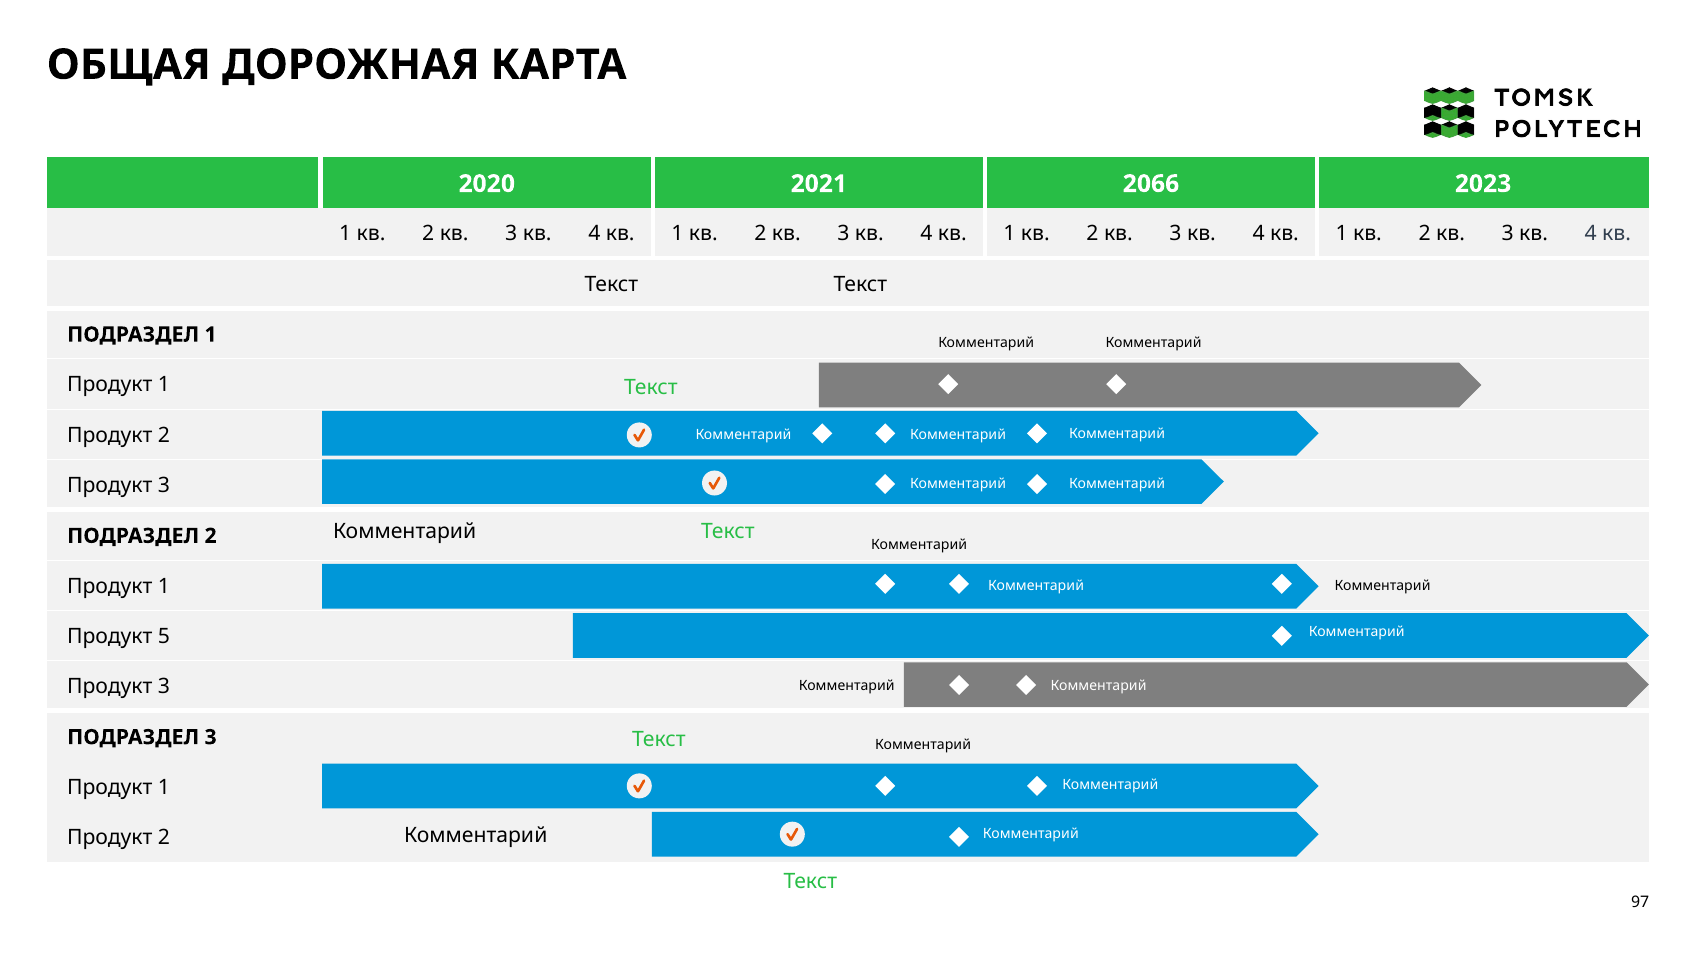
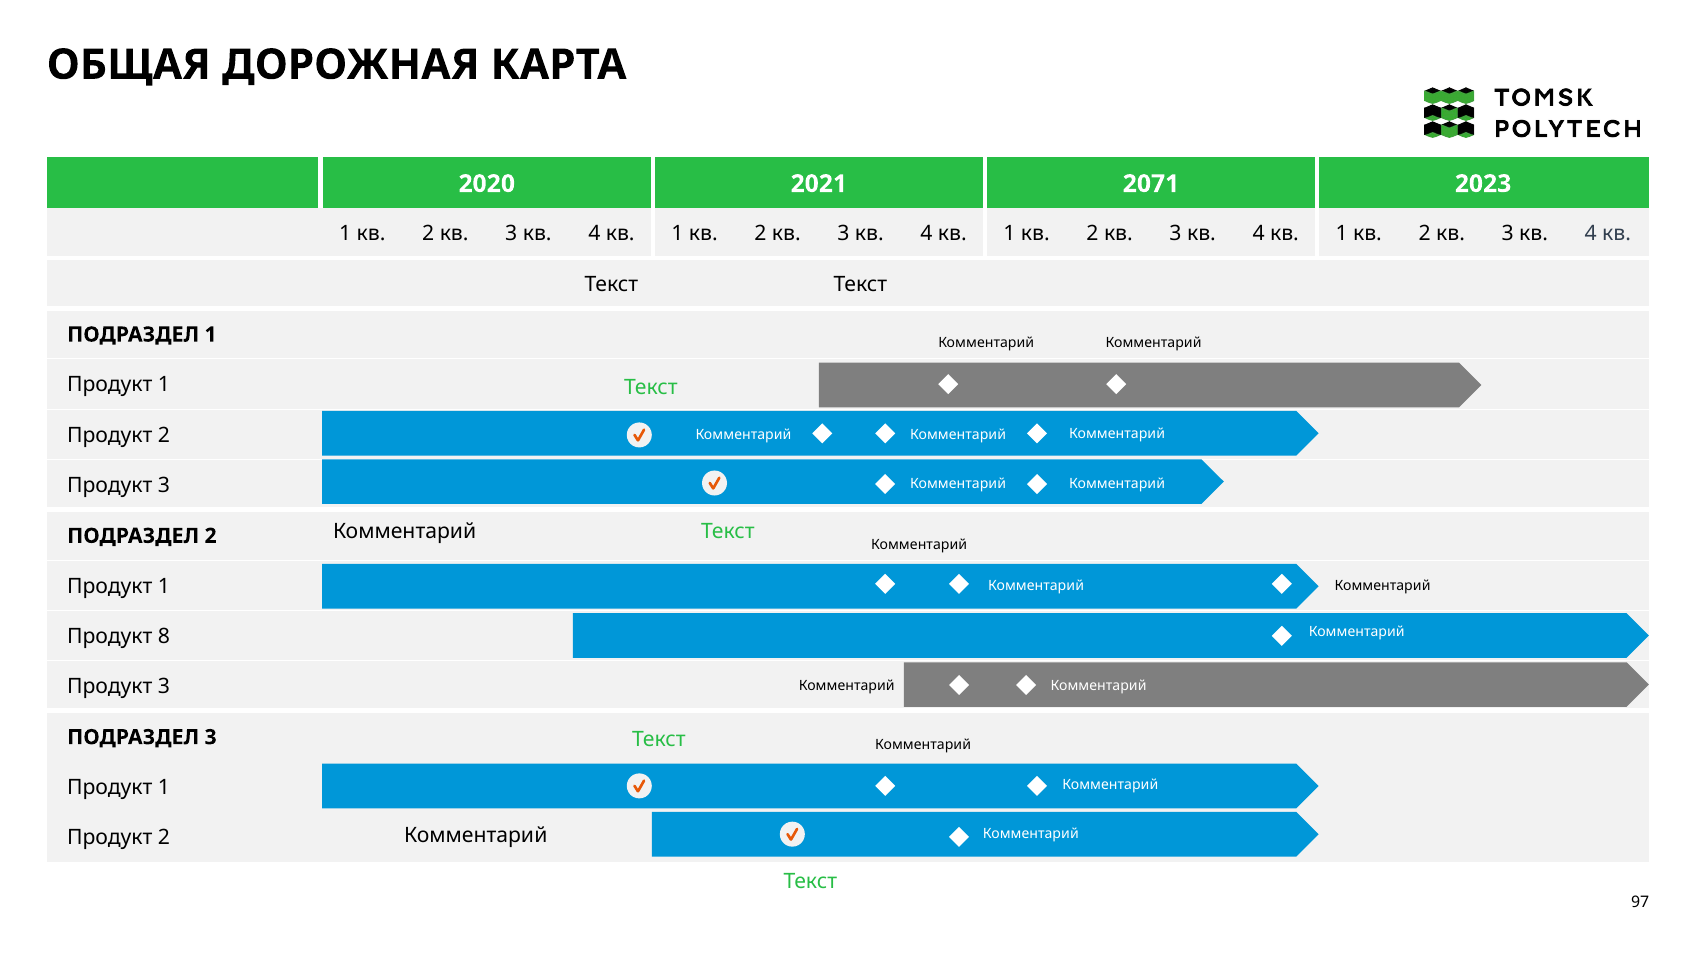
2066: 2066 -> 2071 (1151, 184)
5: 5 -> 8 (164, 637)
